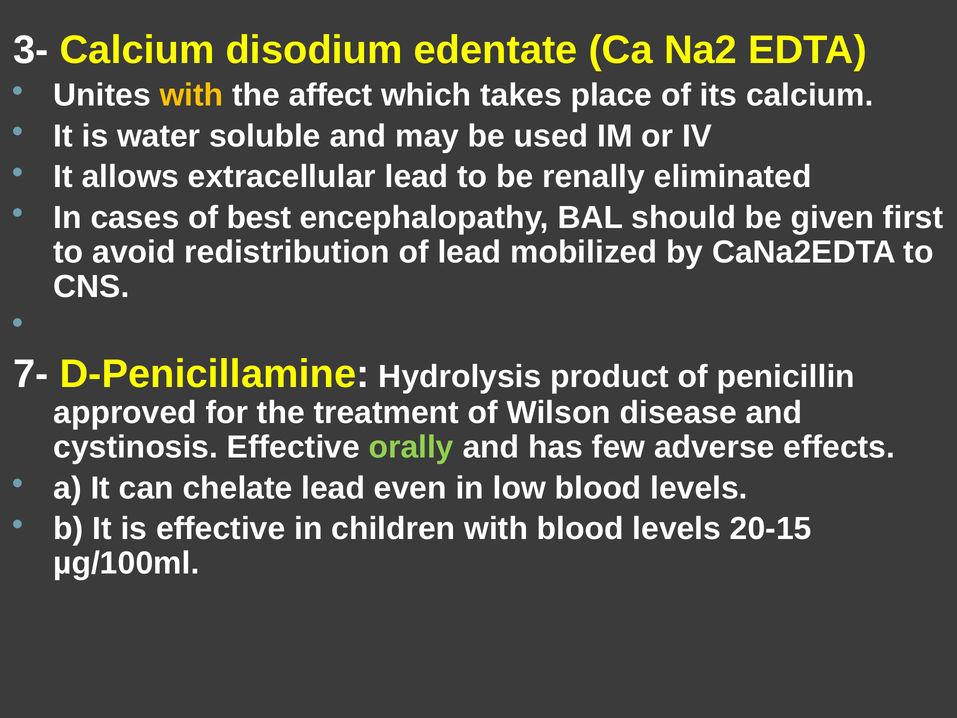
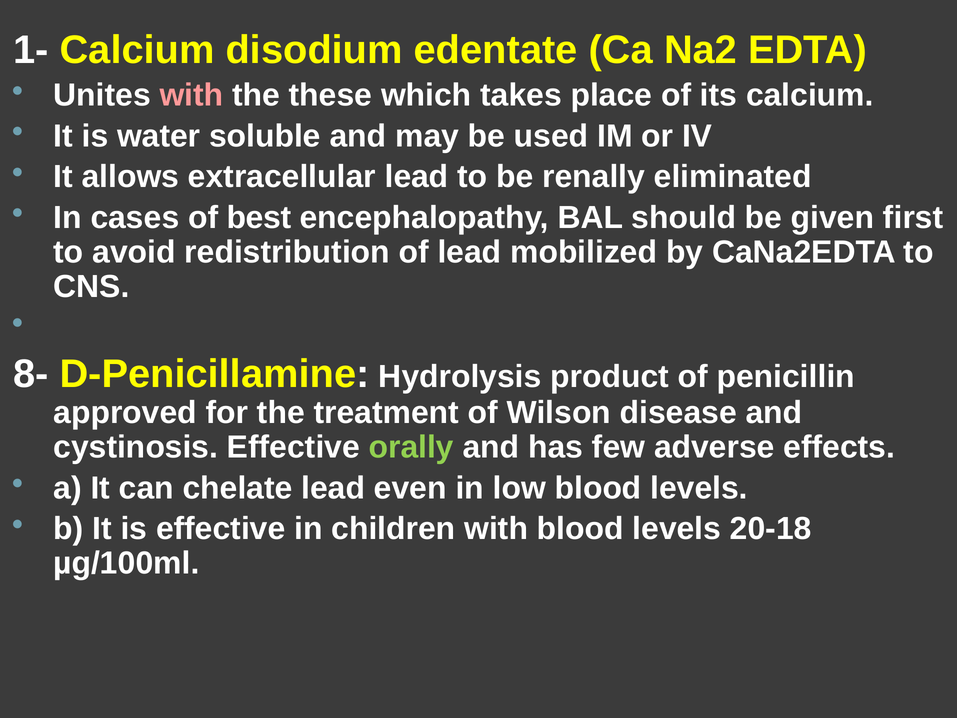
3-: 3- -> 1- (31, 50)
with colour: yellow -> pink (191, 95)
affect: affect -> these (331, 95)
7-: 7- -> 8- (31, 374)
20-15: 20-15 -> 20-18 (771, 529)
